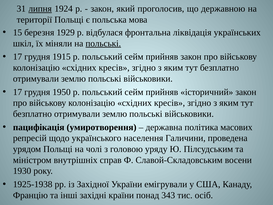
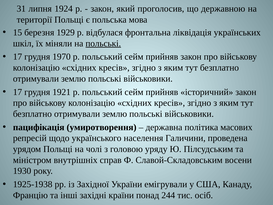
липня underline: present -> none (40, 9)
1915: 1915 -> 1970 (62, 57)
1950: 1950 -> 1921 (62, 92)
343: 343 -> 244 (168, 195)
